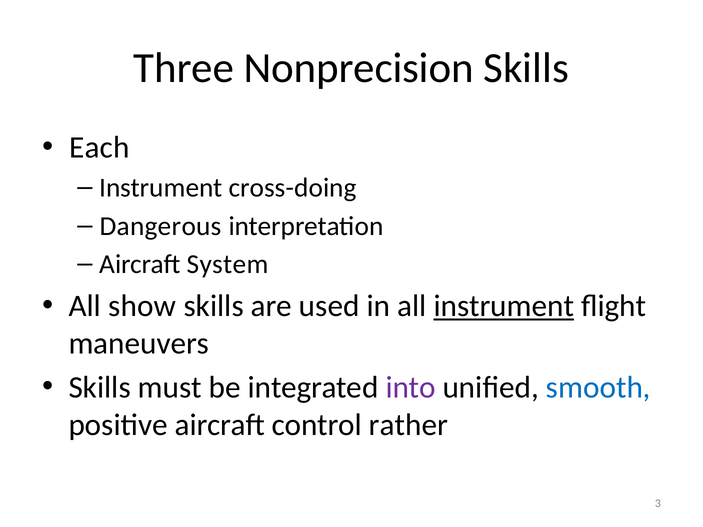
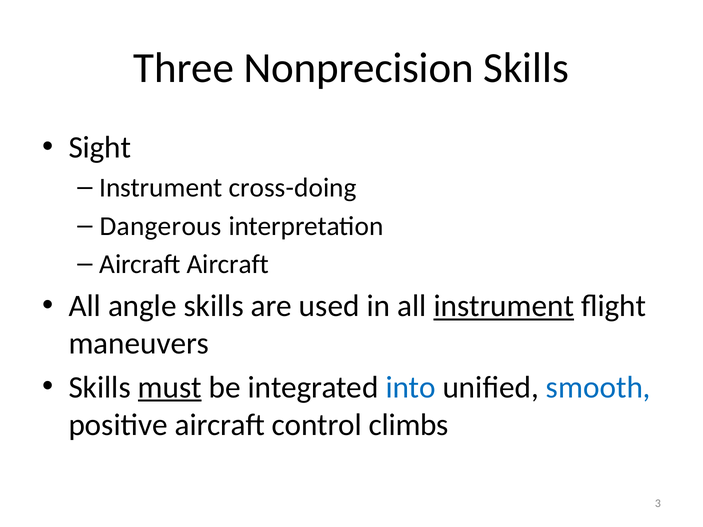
Each: Each -> Sight (100, 147)
Aircraft System: System -> Aircraft (228, 264)
show: show -> angle (142, 306)
must underline: none -> present (170, 387)
into colour: purple -> blue (411, 387)
rather: rather -> climbs (409, 425)
